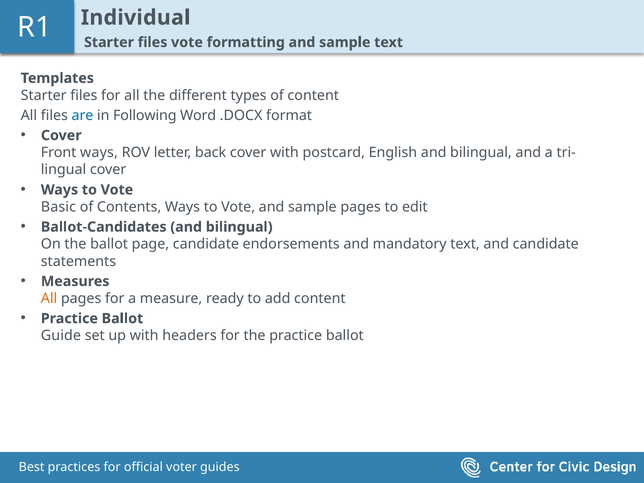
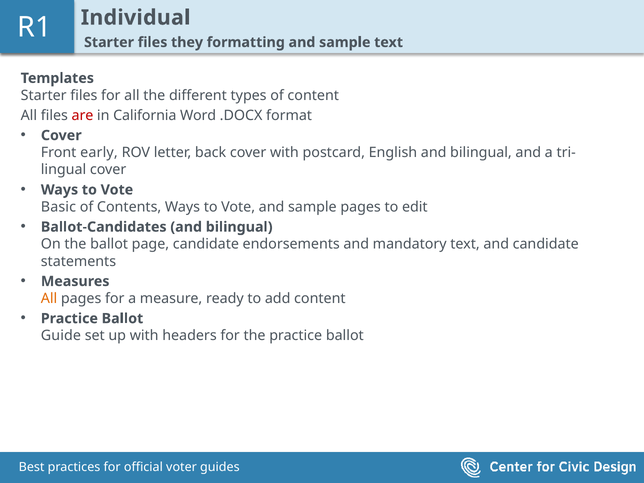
files vote: vote -> they (187, 42)
are colour: blue -> red (82, 115)
Following: Following -> California (145, 115)
Front ways: ways -> early (99, 153)
